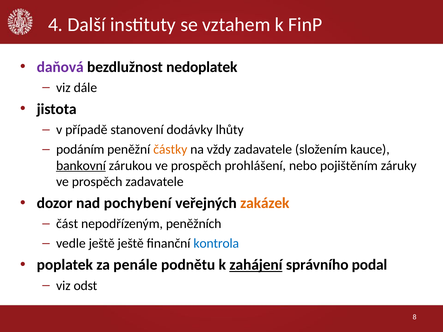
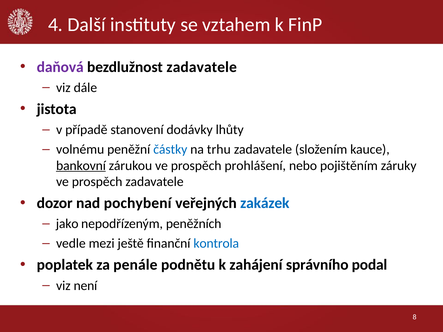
bezdlužnost nedoplatek: nedoplatek -> zadavatele (202, 67)
podáním: podáním -> volnému (80, 149)
částky colour: orange -> blue (170, 149)
vždy: vždy -> trhu (219, 149)
zakázek colour: orange -> blue (265, 203)
část: část -> jako (67, 224)
vedle ještě: ještě -> mezi (102, 244)
zahájení underline: present -> none (256, 265)
odst: odst -> není (85, 286)
